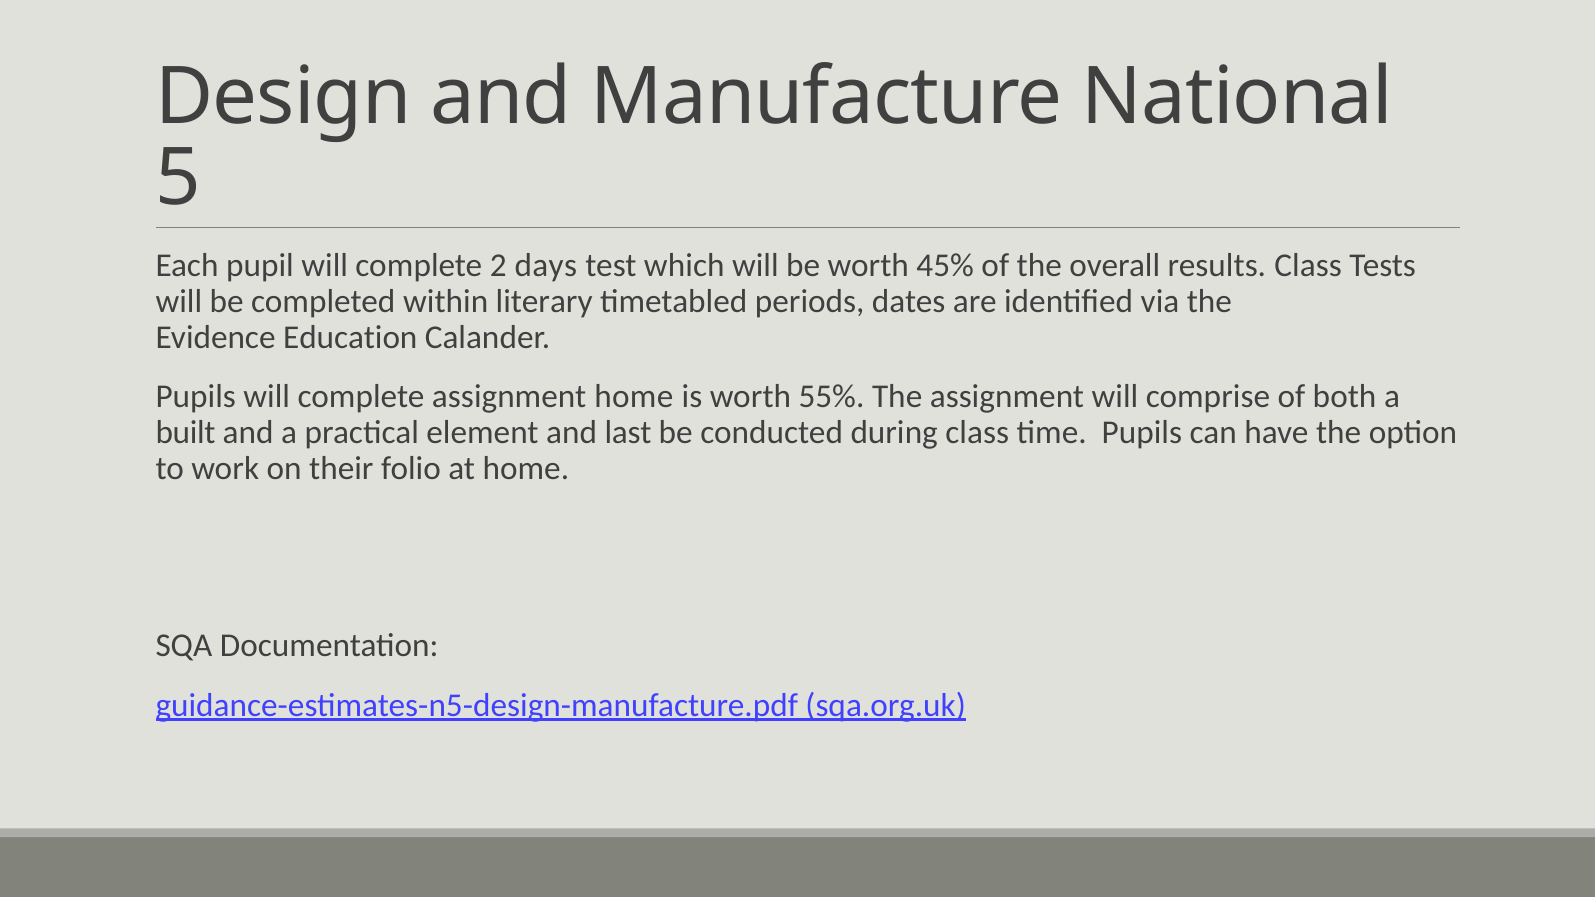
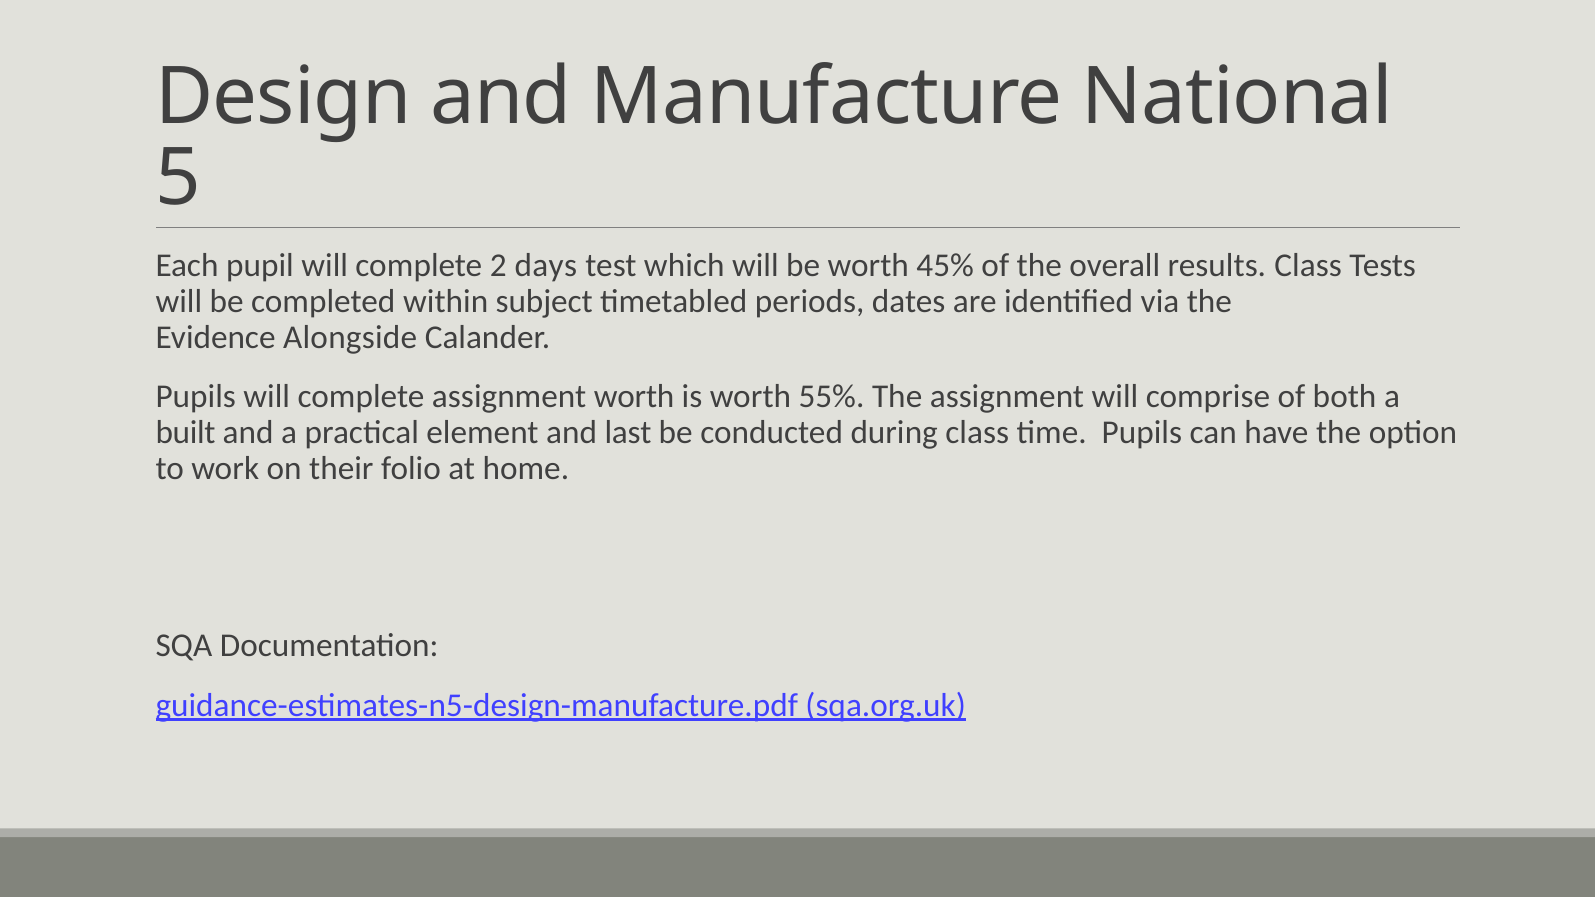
literary: literary -> subject (544, 301)
Education: Education -> Alongside (350, 337)
assignment home: home -> worth (634, 396)
